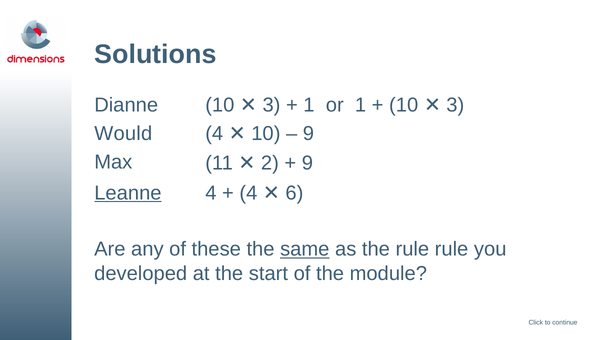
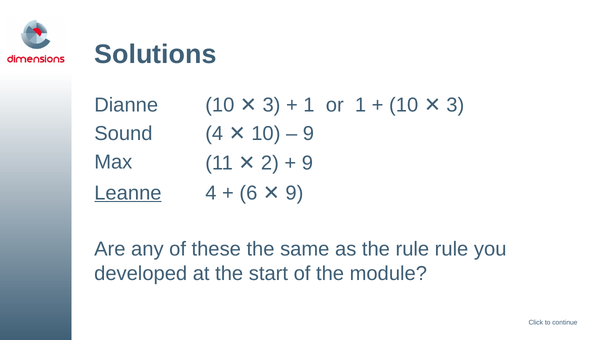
Would: Would -> Sound (123, 134)
4: 4 -> 6 (248, 193)
6: 6 -> 9 (294, 193)
same underline: present -> none (305, 250)
